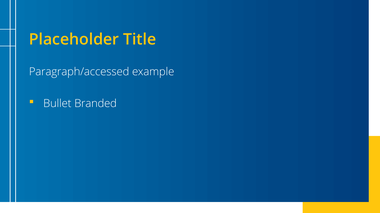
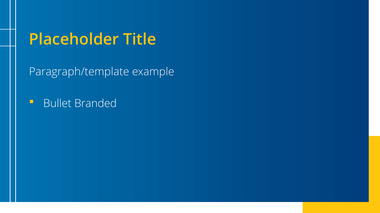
Paragraph/accessed: Paragraph/accessed -> Paragraph/template (79, 72)
